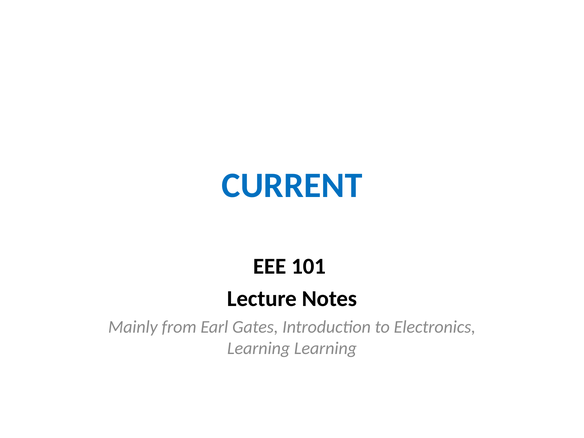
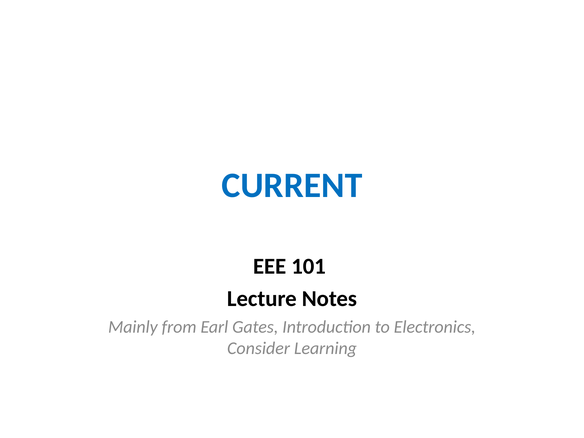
Learning: Learning -> Consider (259, 348)
